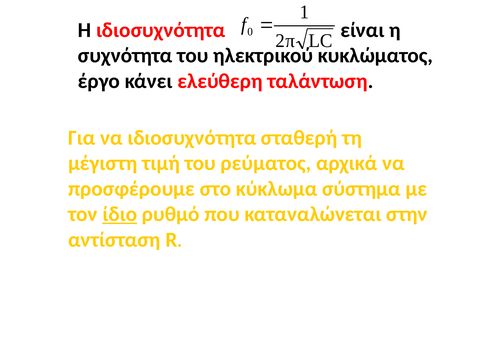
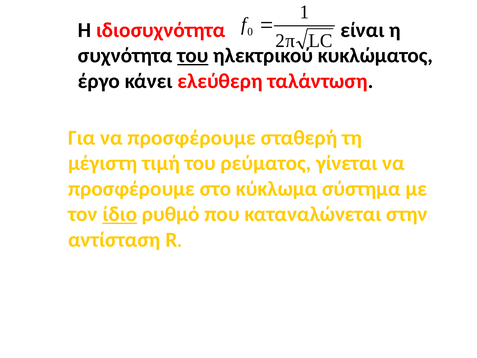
του underline: none -> present (193, 56)
Για να ιδιοσυχνότητα: ιδιοσυχνότητα -> προσφέρουμε (192, 138)
αρχικά: αρχικά -> γίνεται (347, 163)
